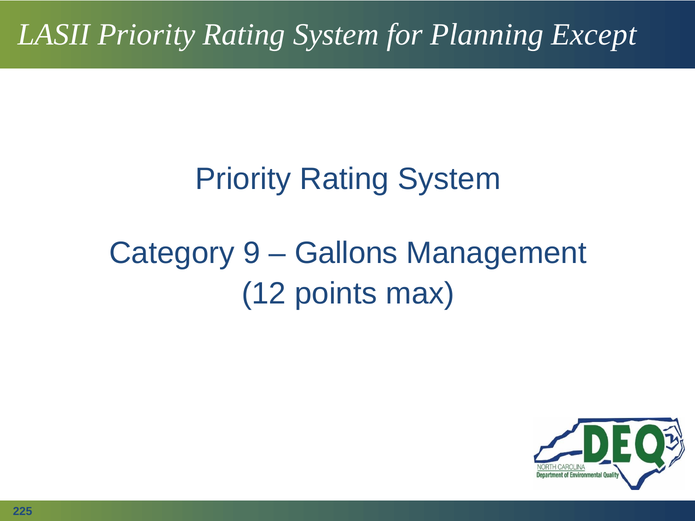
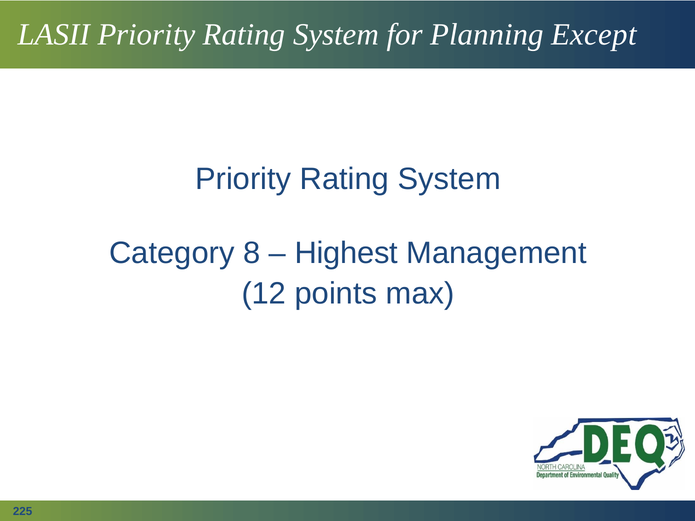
9: 9 -> 8 (252, 253)
Gallons: Gallons -> Highest (346, 253)
